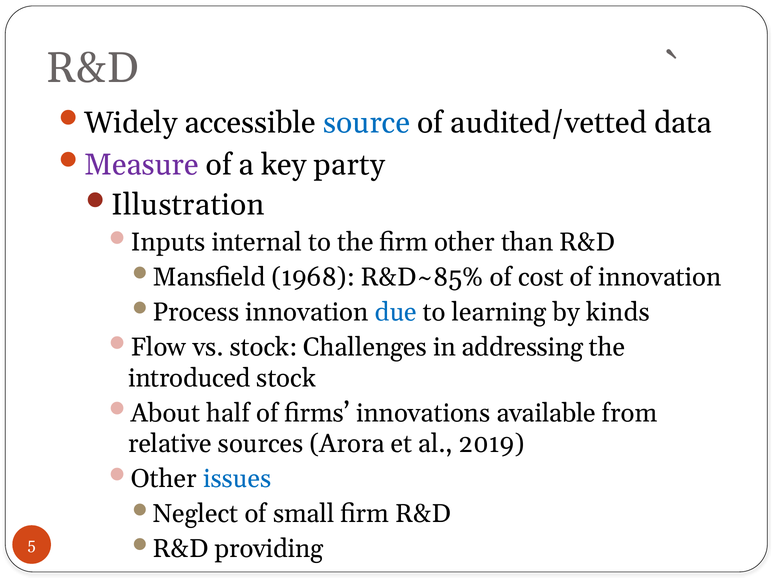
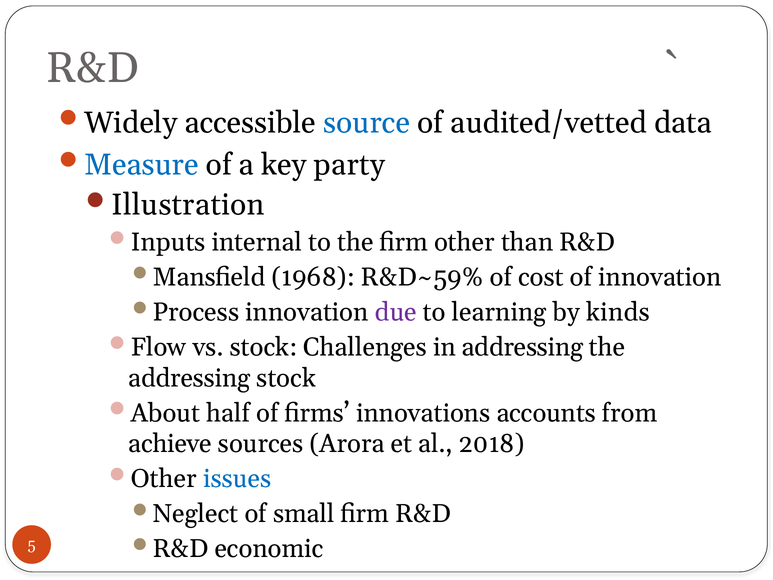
Measure colour: purple -> blue (141, 165)
R&D~85%: R&D~85% -> R&D~59% (422, 277)
due colour: blue -> purple (396, 312)
introduced: introduced -> addressing (189, 378)
available: available -> accounts (546, 413)
relative: relative -> achieve (170, 444)
2019: 2019 -> 2018 (492, 444)
providing: providing -> economic (269, 549)
